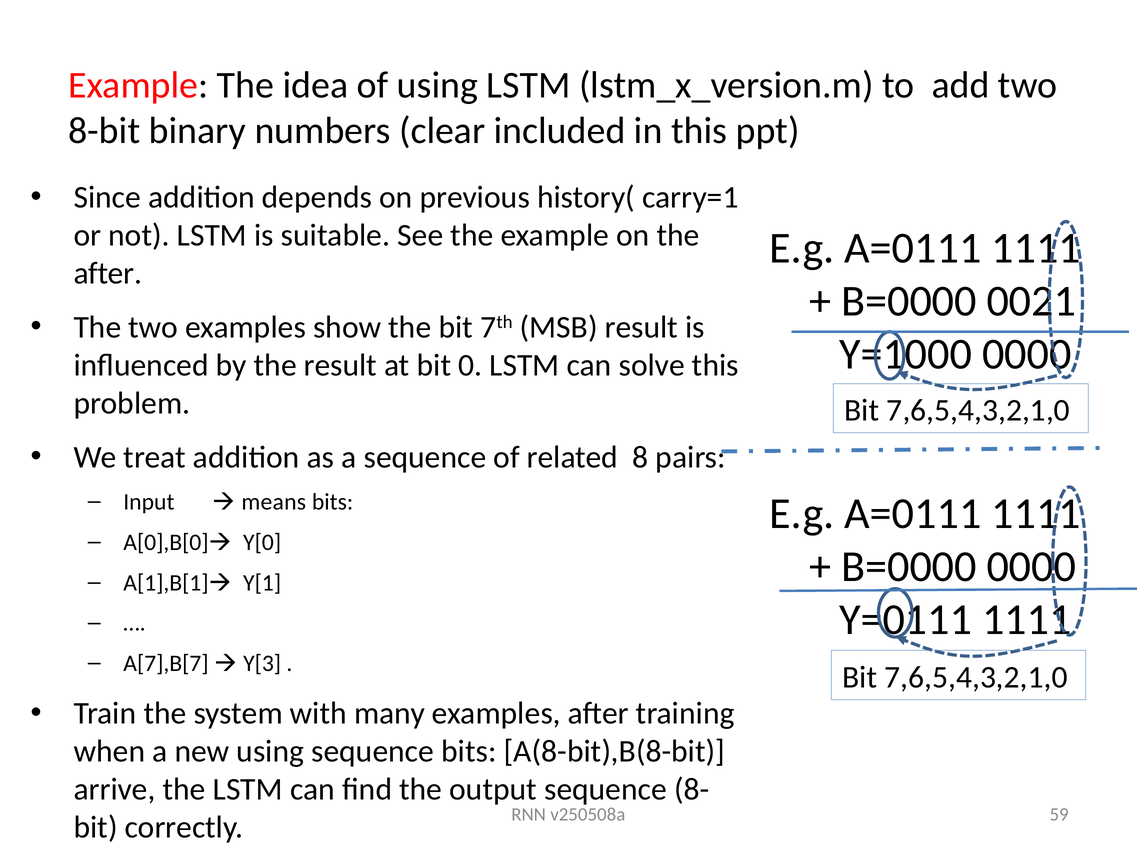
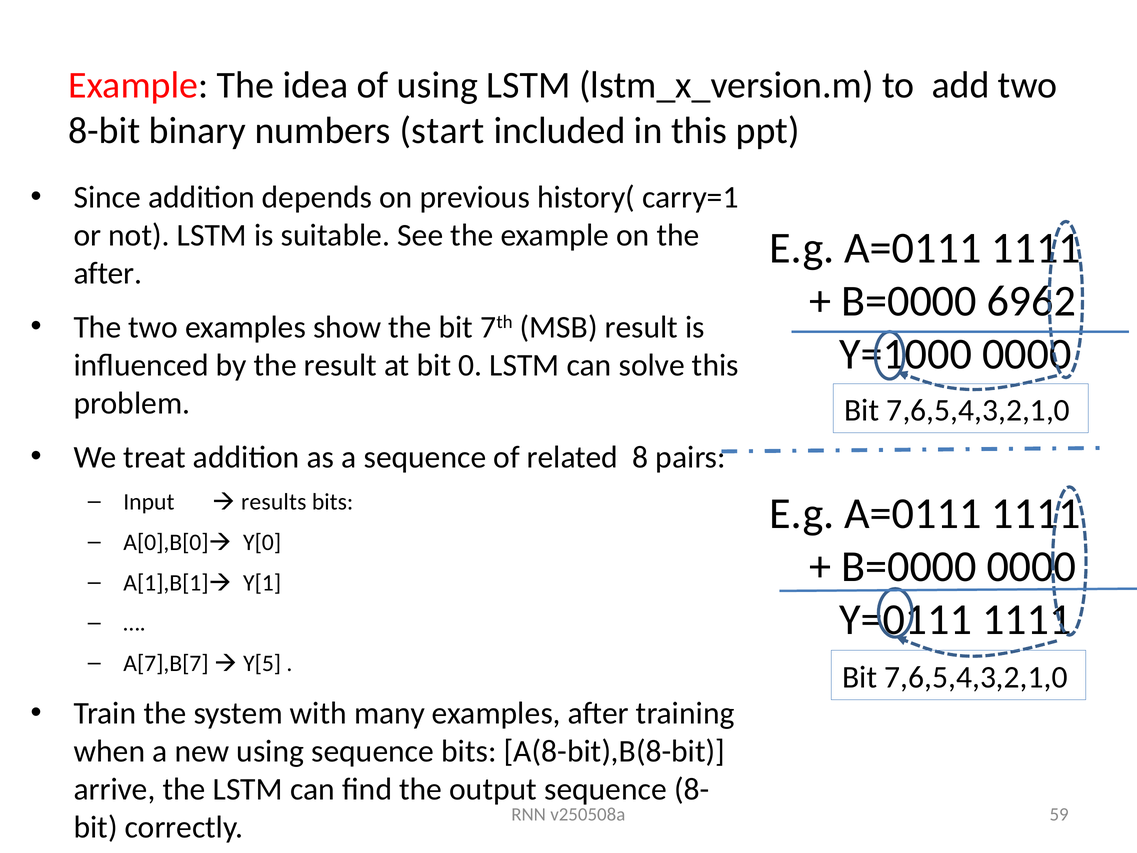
clear: clear -> start (442, 131)
0021: 0021 -> 6962 (1031, 301)
means: means -> results (274, 502)
Y[3: Y[3 -> Y[5 (262, 663)
